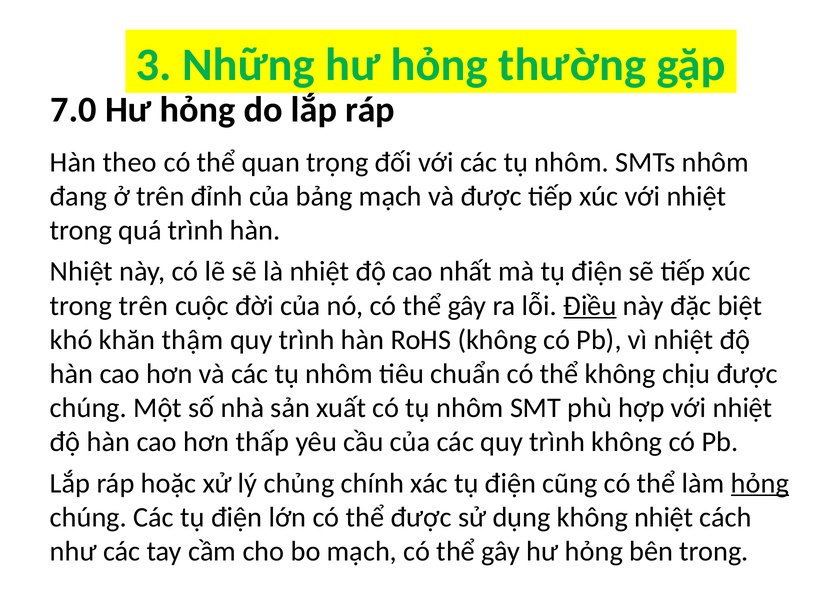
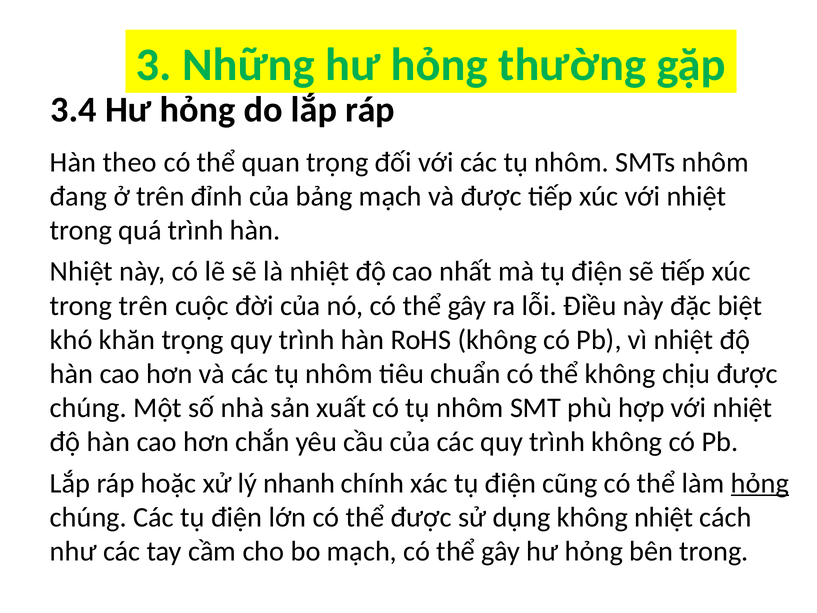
7.0: 7.0 -> 3.4 (74, 110)
Điều underline: present -> none (590, 306)
khăn thậm: thậm -> trọng (193, 340)
thấp: thấp -> chắn (263, 442)
chủng: chủng -> nhanh (299, 483)
